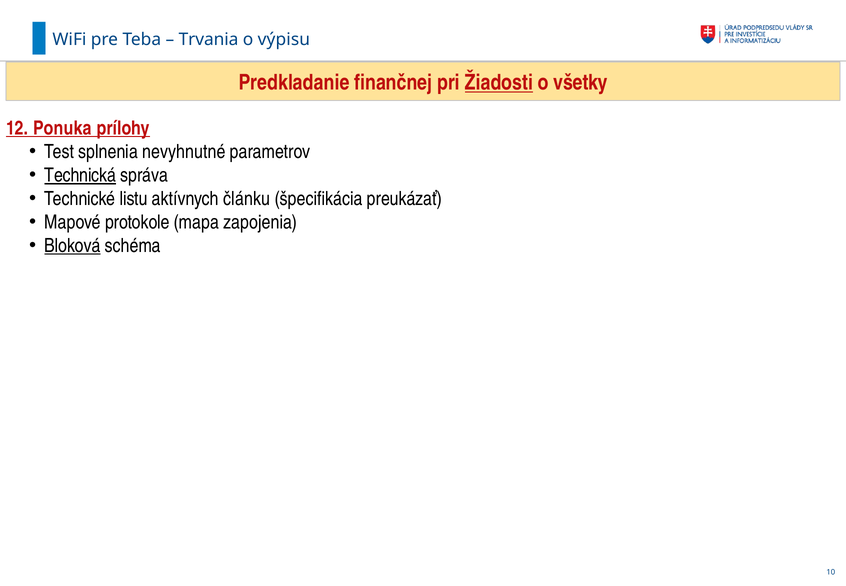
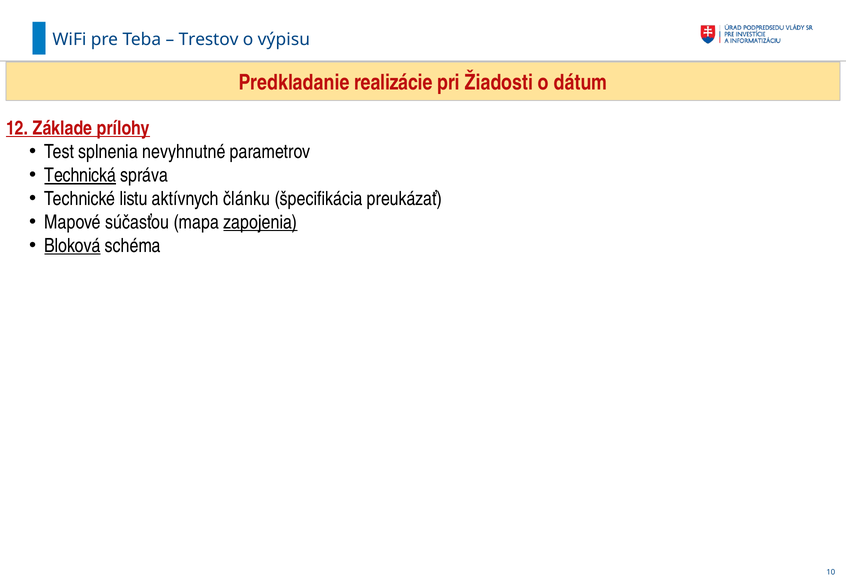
Trvania: Trvania -> Trestov (209, 39)
finančnej: finančnej -> realizácie (393, 83)
Žiadosti underline: present -> none (499, 83)
všetky: všetky -> dátum (581, 83)
Ponuka: Ponuka -> Základe (63, 128)
protokole: protokole -> súčasťou (137, 222)
zapojenia underline: none -> present (260, 222)
